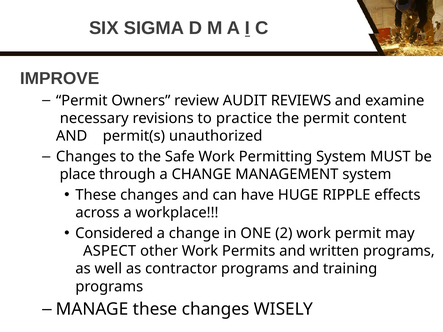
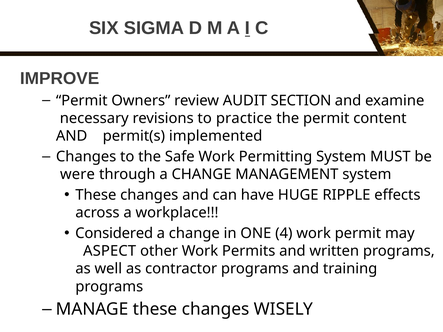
REVIEWS: REVIEWS -> SECTION (301, 101)
unauthorized: unauthorized -> implemented (216, 136)
place: place -> were (77, 174)
2: 2 -> 4 (284, 234)
